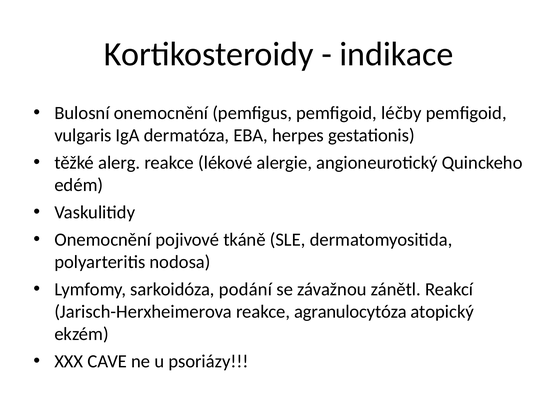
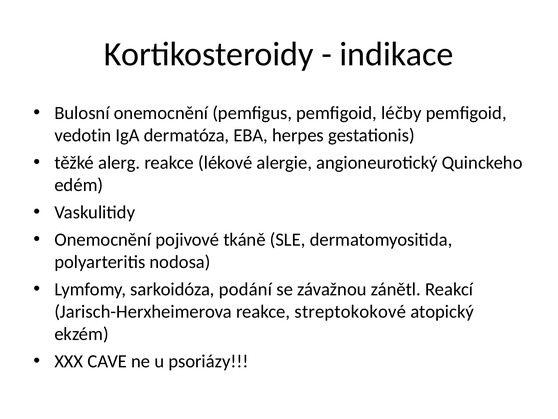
vulgaris: vulgaris -> vedotin (83, 135)
agranulocytóza: agranulocytóza -> streptokokové (350, 311)
